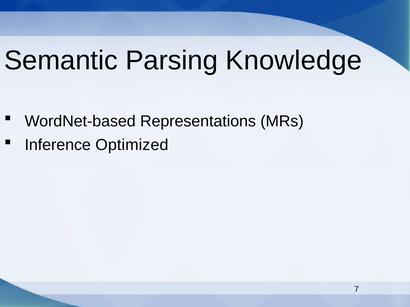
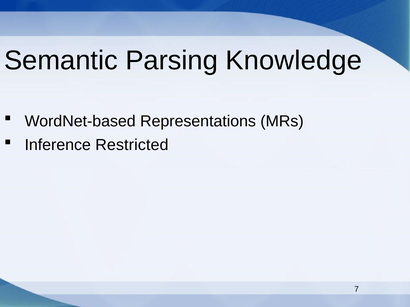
Optimized: Optimized -> Restricted (132, 145)
